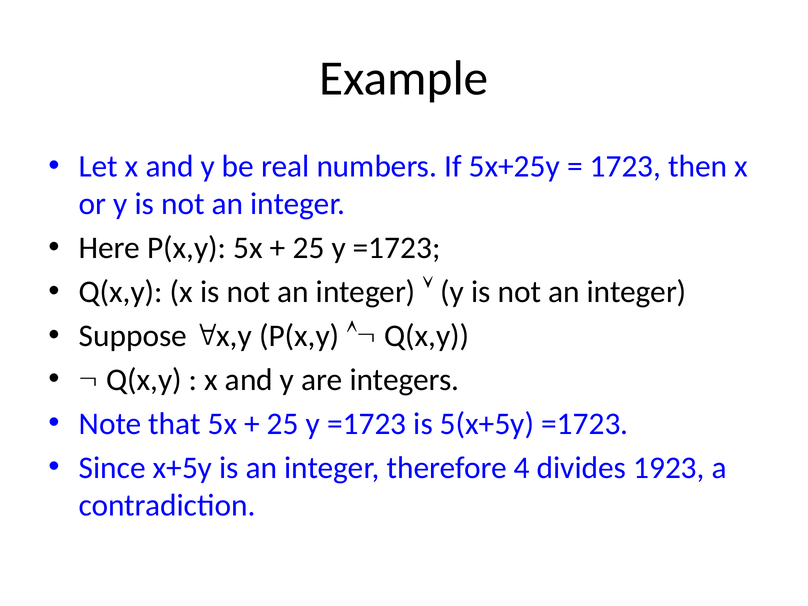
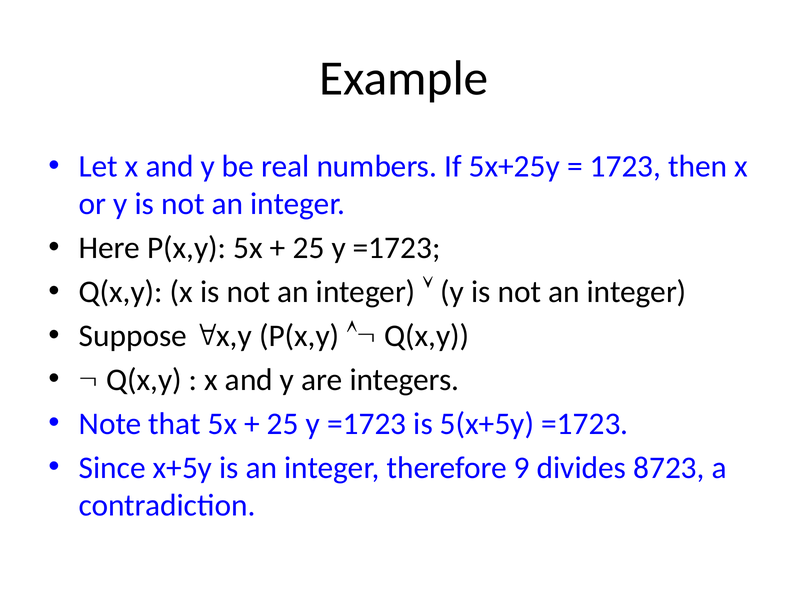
4: 4 -> 9 (522, 468)
1923: 1923 -> 8723 (669, 468)
